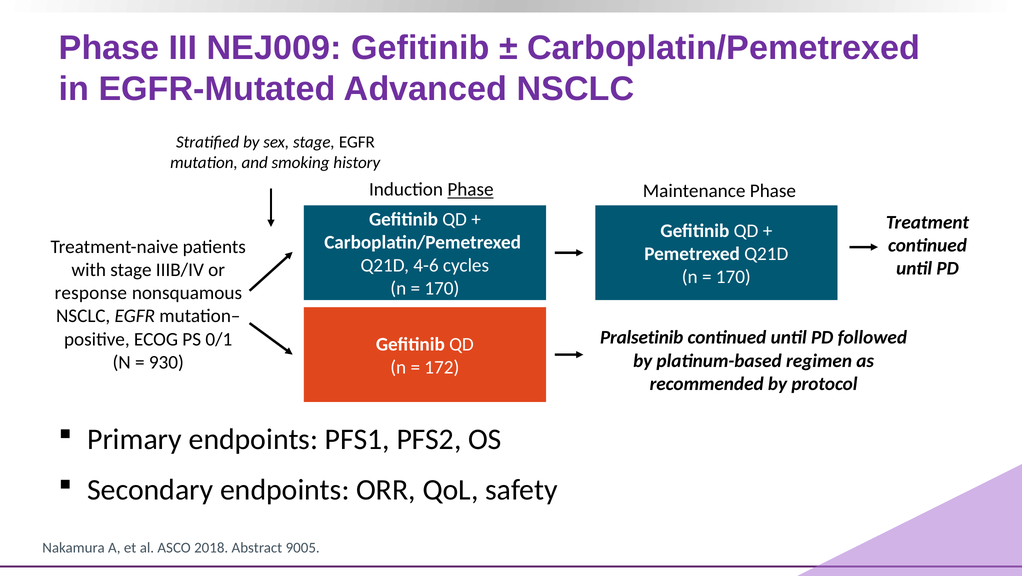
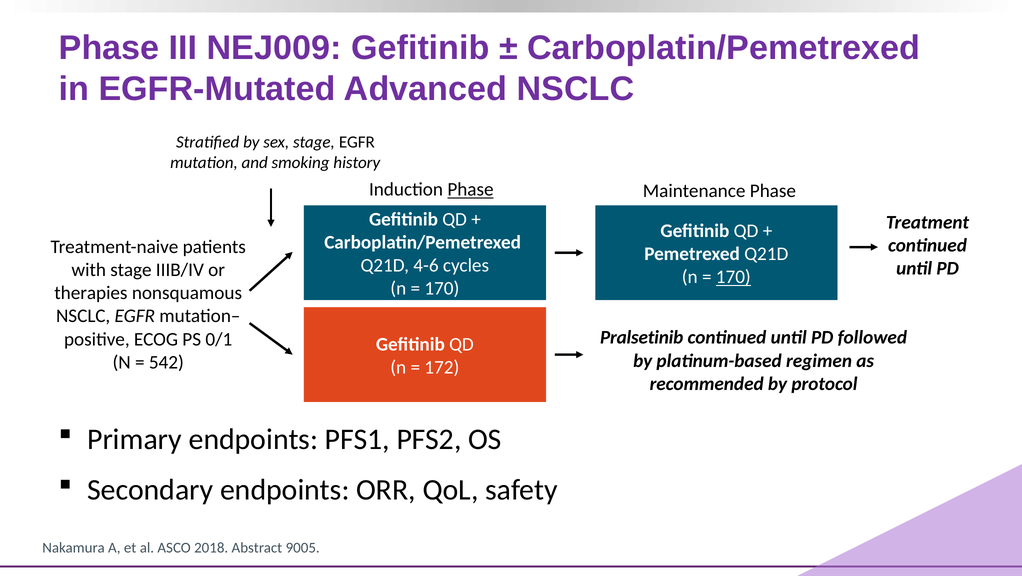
170 underline: none -> present (733, 277)
response: response -> therapies (91, 293)
930: 930 -> 542 (166, 362)
